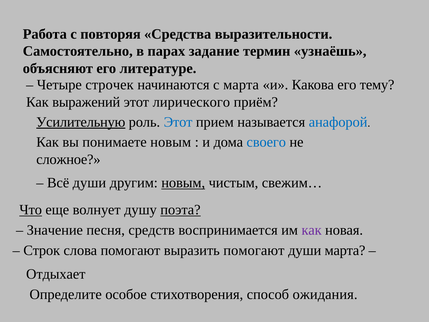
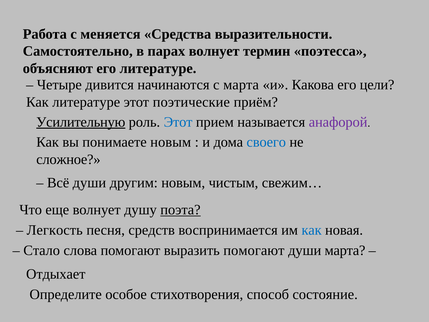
повторяя: повторяя -> меняется (110, 34)
парах задание: задание -> волнует (214, 51)
узнаёшь: узнаёшь -> поэтесса (330, 51)
строчек: строчек -> дивится (110, 85)
тему: тему -> цели (377, 85)
Как выражений: выражений -> литературе (86, 102)
лирического: лирического -> поэтические (191, 102)
анафорой colour: blue -> purple (338, 122)
новым underline: present -> none (183, 183)
Что underline: present -> none (31, 210)
Значение: Значение -> Легкость (55, 230)
как colour: purple -> blue (312, 230)
Строк: Строк -> Стало (42, 250)
ожидания: ожидания -> состояние (325, 294)
